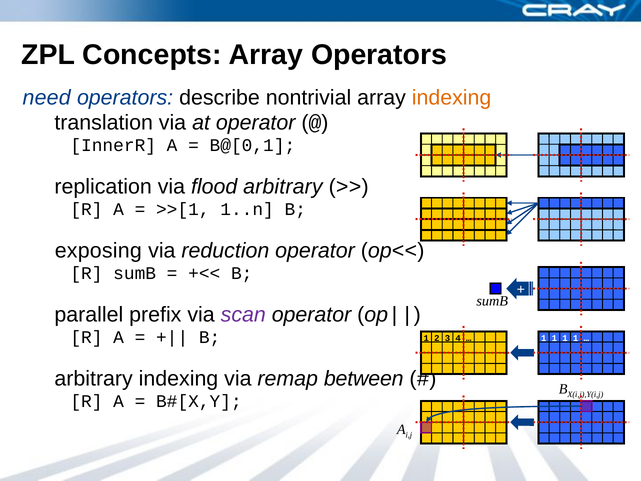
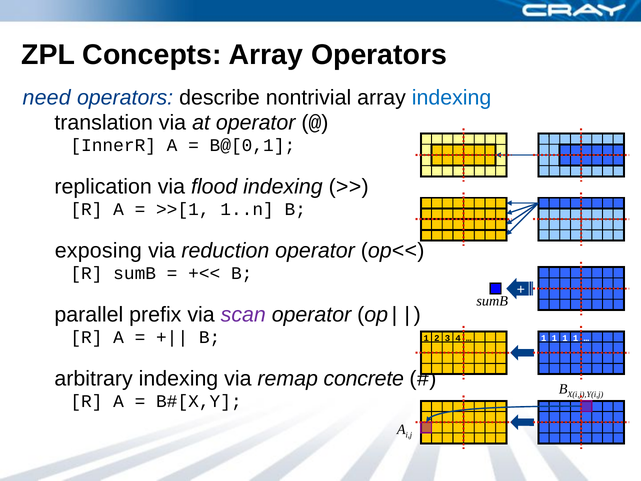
indexing colour: orange -> blue (452, 98)
flood arbitrary: arbitrary -> indexing (283, 187)
between: between -> concrete (364, 379)
